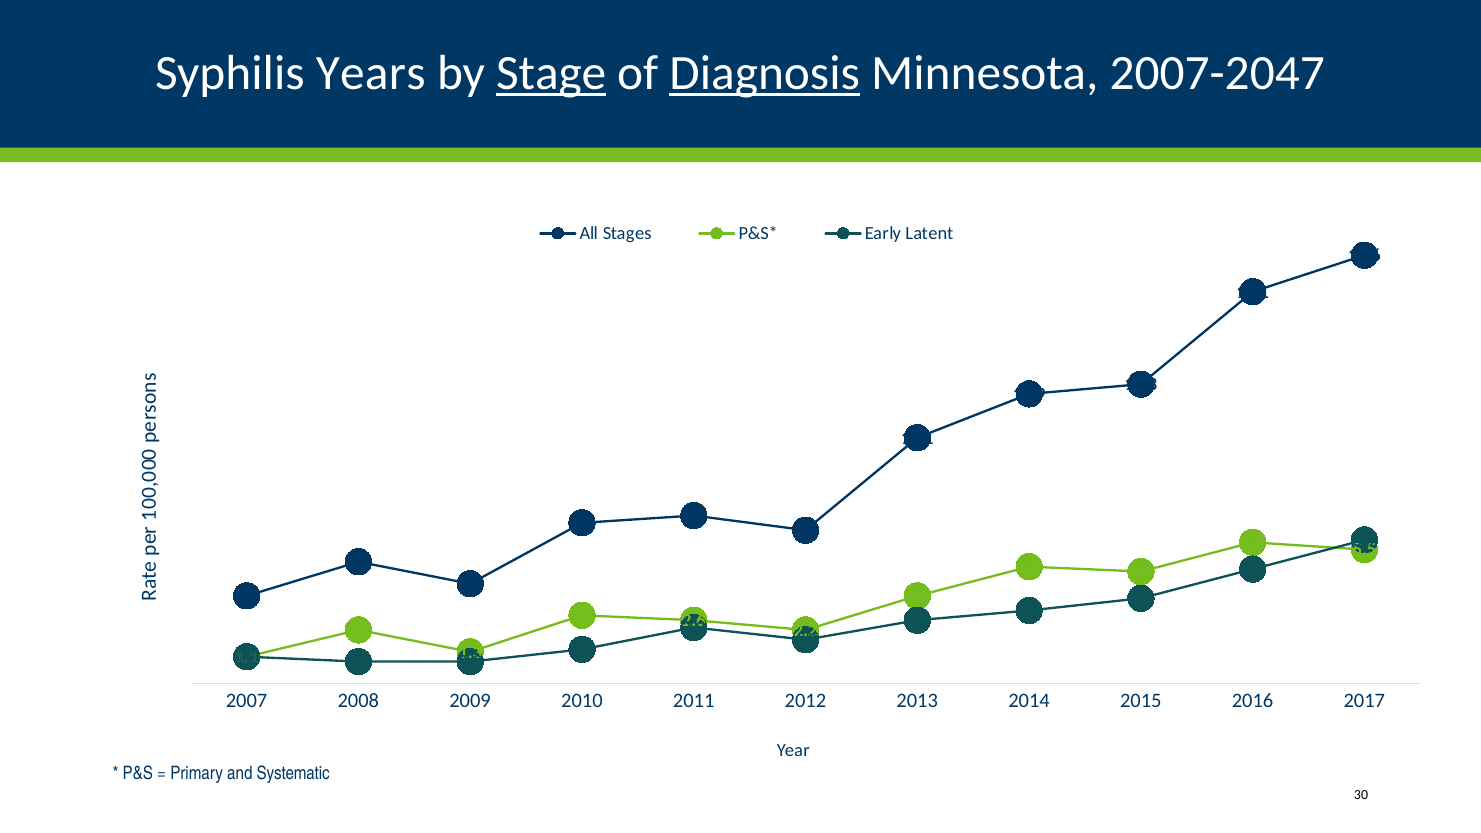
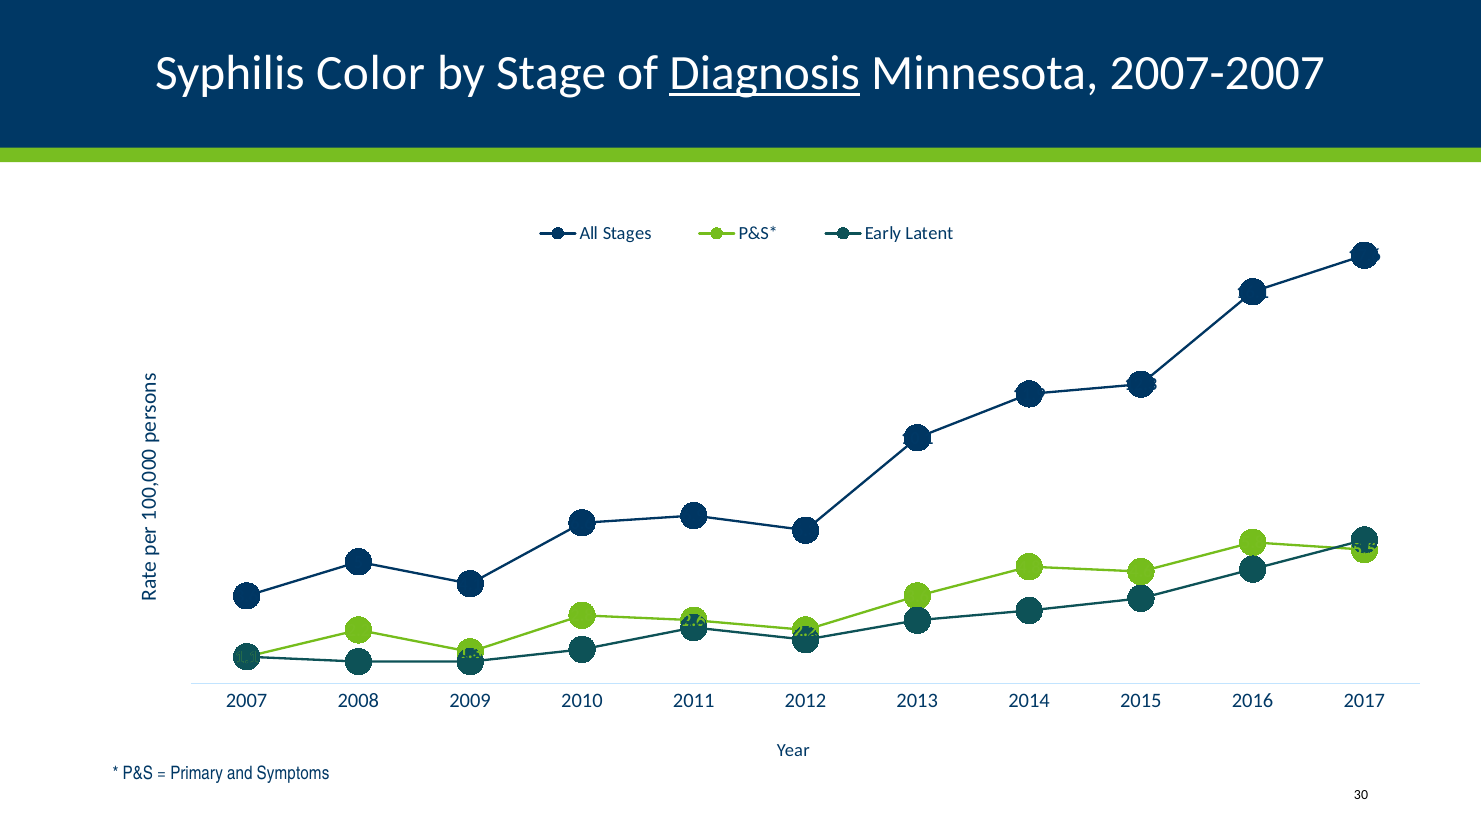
Years: Years -> Color (371, 74)
Stage underline: present -> none (551, 74)
2007-2047: 2007-2047 -> 2007-2007 (1217, 74)
Systematic: Systematic -> Symptoms (293, 773)
